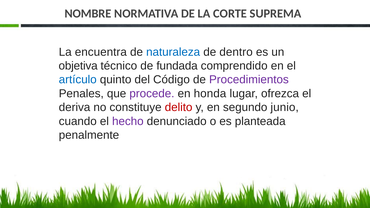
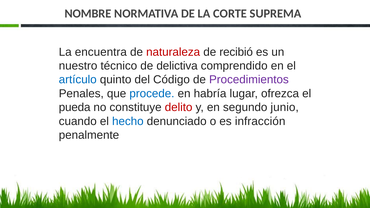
naturaleza colour: blue -> red (173, 52)
dentro: dentro -> recibió (236, 52)
objetiva: objetiva -> nuestro (78, 66)
fundada: fundada -> delictiva (177, 66)
procede colour: purple -> blue (152, 94)
honda: honda -> habría (210, 94)
deriva: deriva -> pueda (75, 107)
hecho colour: purple -> blue (128, 121)
planteada: planteada -> infracción (260, 121)
